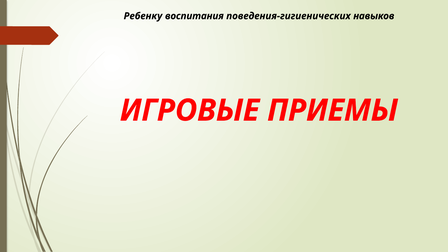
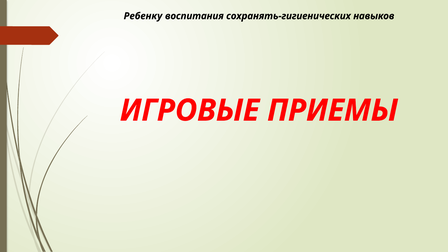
поведения-гигиенических: поведения-гигиенических -> сохранять-гигиенических (289, 16)
